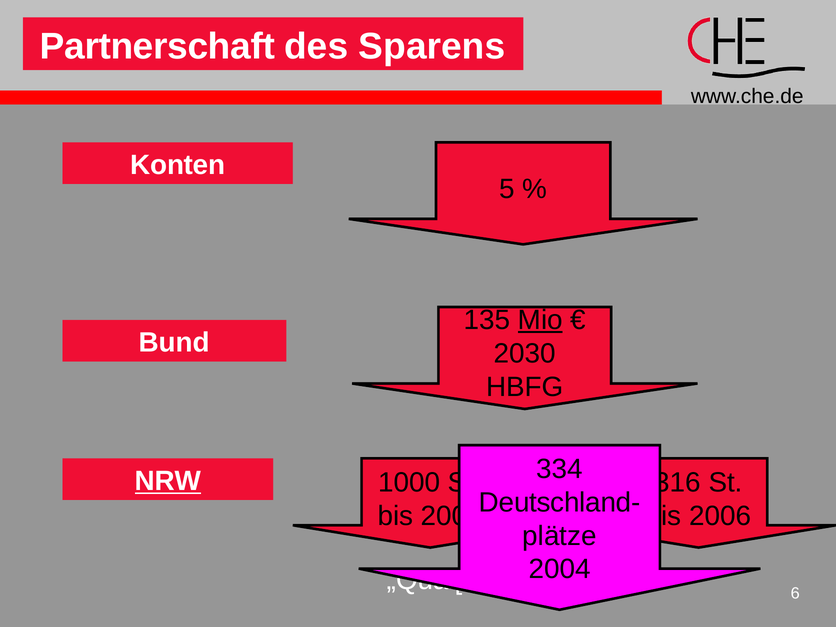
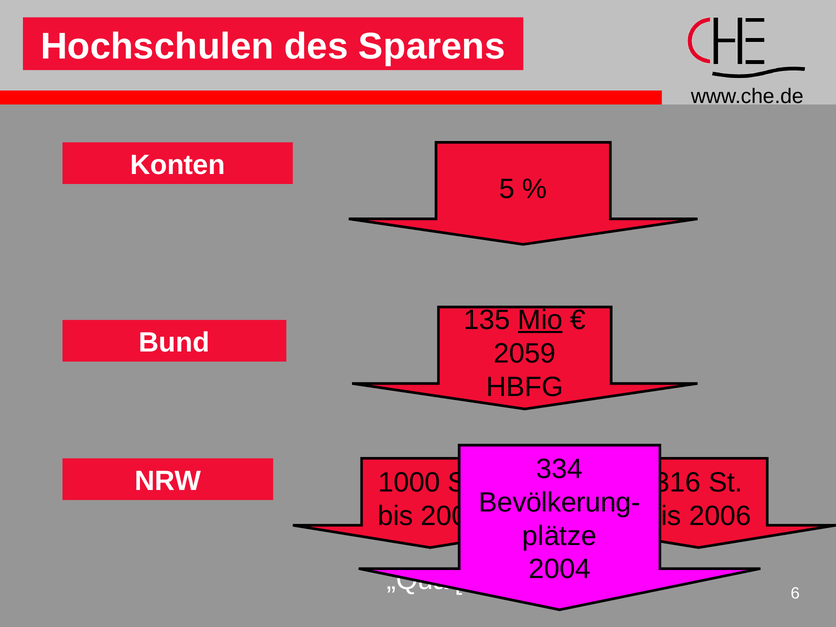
Partnerschaft: Partnerschaft -> Hochschulen (157, 46)
2030: 2030 -> 2059 (525, 354)
NRW underline: present -> none (168, 481)
Deutschland-: Deutschland- -> Bevölkerung- (560, 502)
